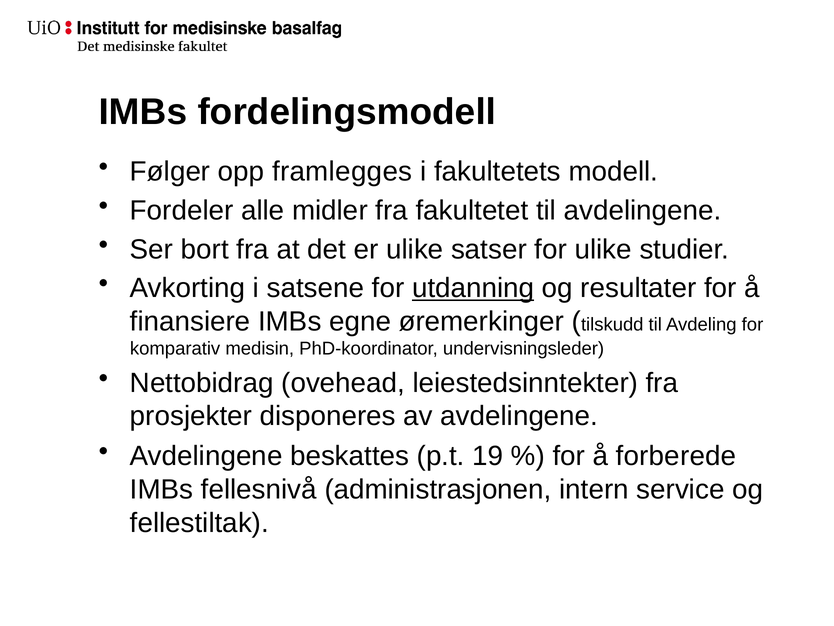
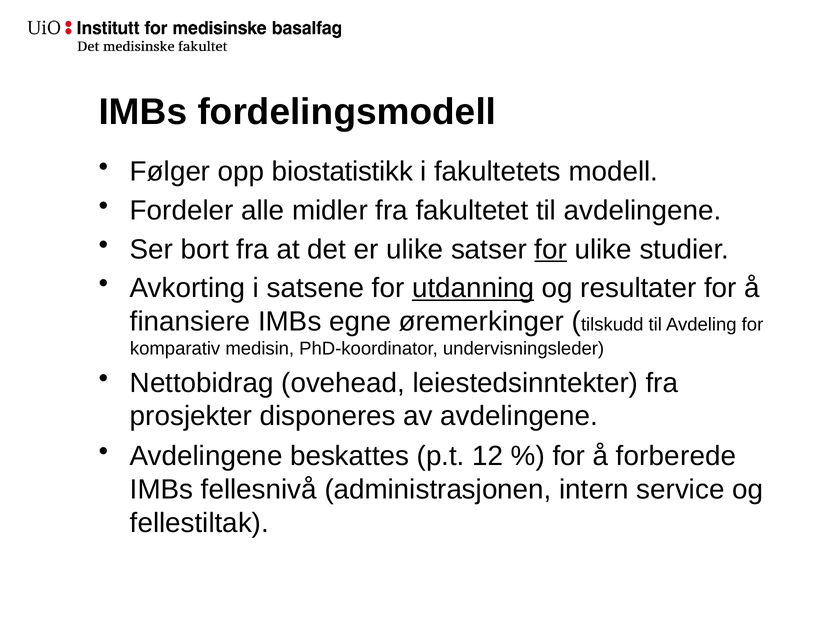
framlegges: framlegges -> biostatistikk (342, 171)
for underline: none -> present (551, 249)
19: 19 -> 12 (488, 456)
